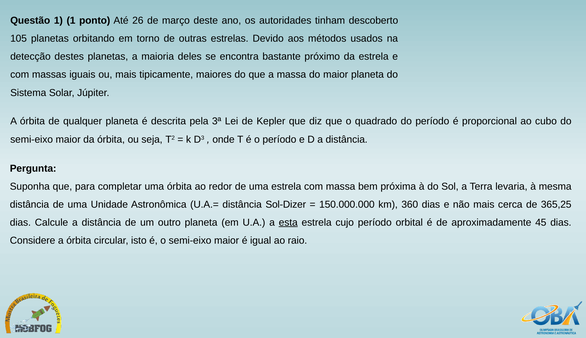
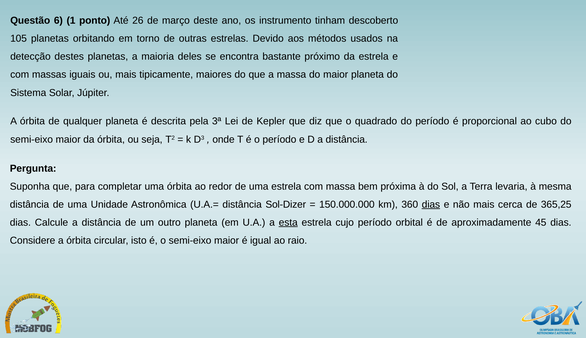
Questão 1: 1 -> 6 (58, 21)
autoridades: autoridades -> instrumento (285, 21)
dias underline: none -> present (431, 204)
